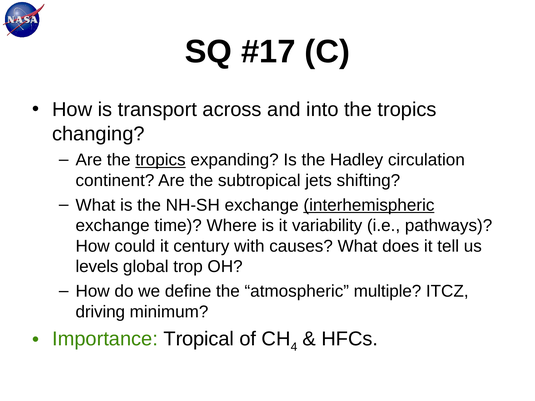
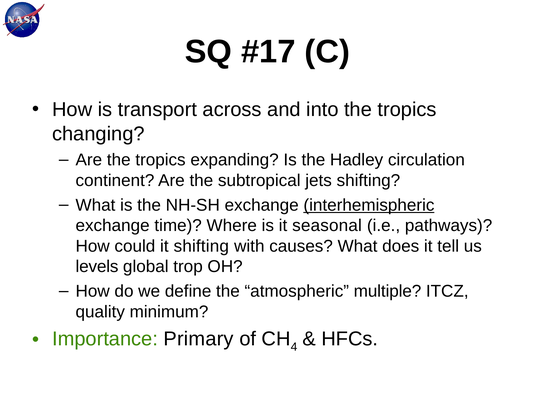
tropics underline: present -> none (160, 160)
variability: variability -> seasonal (327, 226)
it century: century -> shifting (201, 246)
driving: driving -> quality (100, 312)
Tropical: Tropical -> Primary (199, 339)
